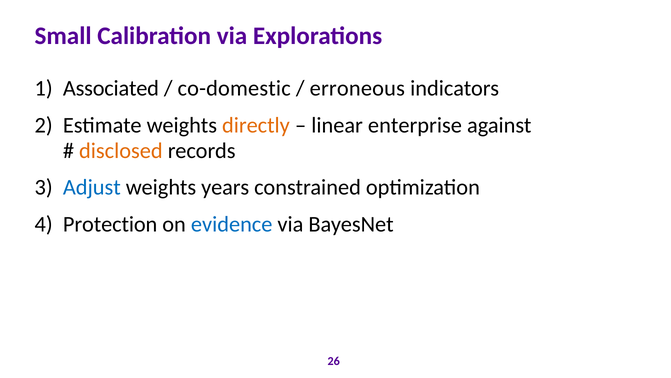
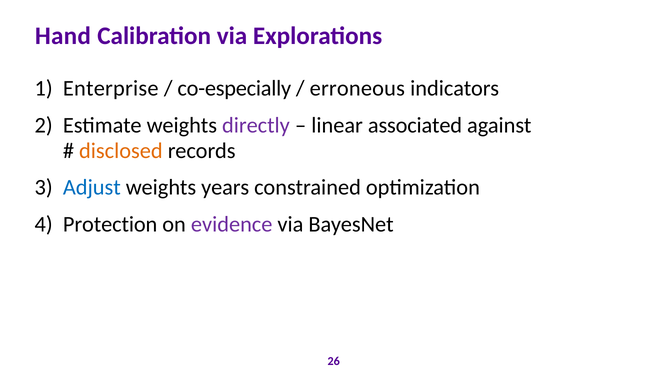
Small: Small -> Hand (63, 36)
Associated: Associated -> Enterprise (111, 88)
co-domestic: co-domestic -> co-especially (234, 88)
directly colour: orange -> purple (256, 125)
enterprise: enterprise -> associated (415, 125)
evidence colour: blue -> purple (232, 224)
